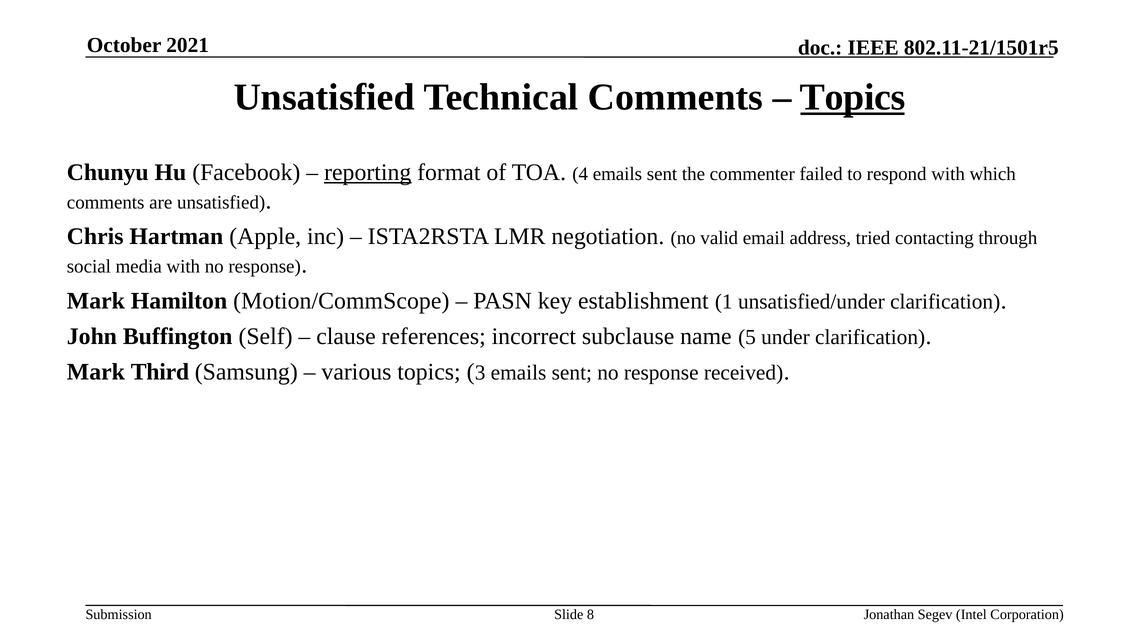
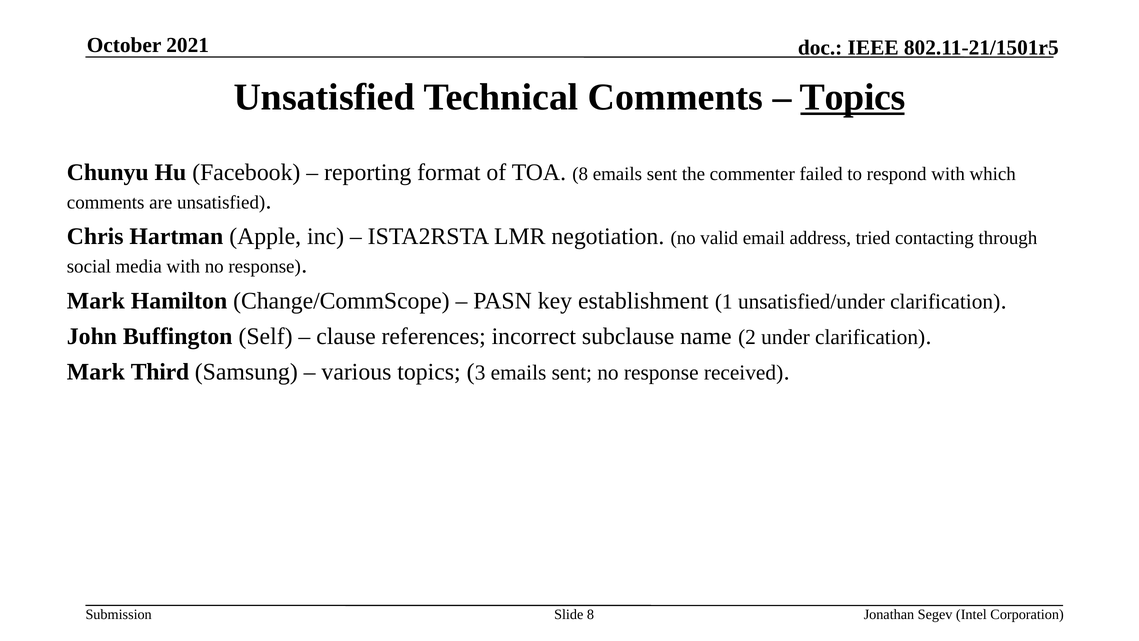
reporting underline: present -> none (368, 172)
TOA 4: 4 -> 8 (580, 174)
Motion/CommScope: Motion/CommScope -> Change/CommScope (341, 301)
5: 5 -> 2 (747, 337)
